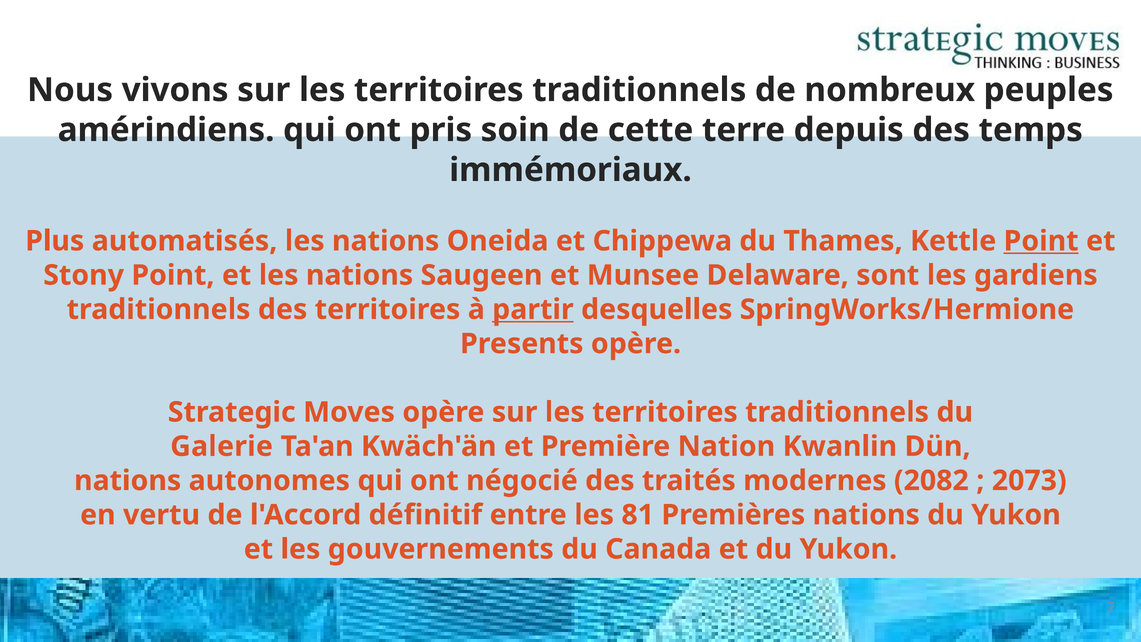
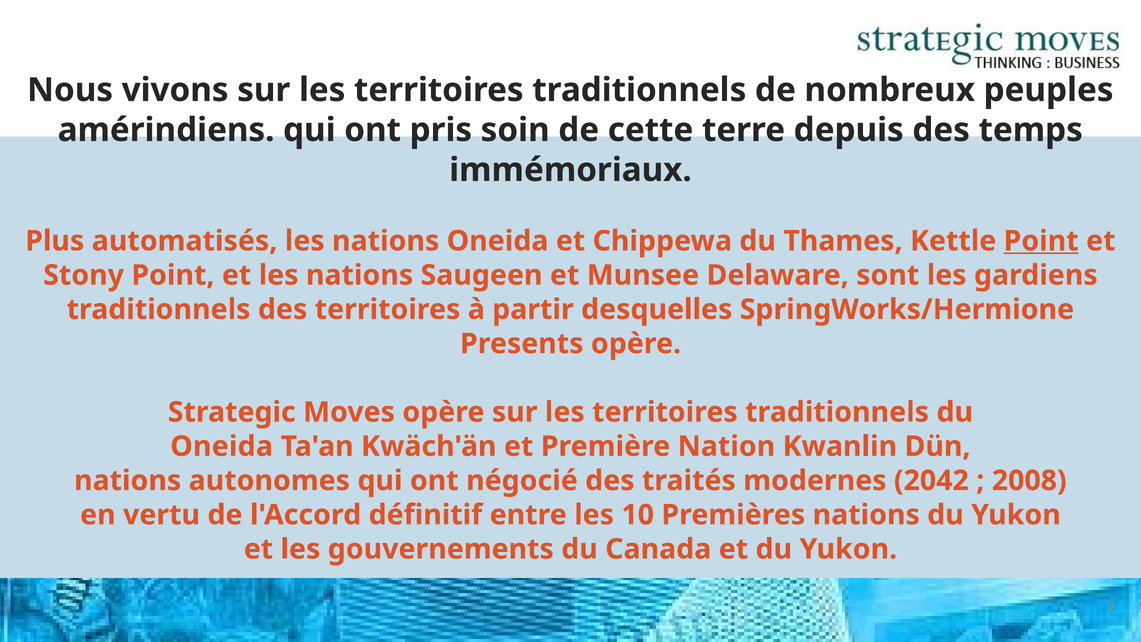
partir underline: present -> none (533, 309)
Galerie: Galerie -> Oneida (222, 446)
2082: 2082 -> 2042 (931, 481)
2073: 2073 -> 2008 (1029, 481)
81: 81 -> 10 (638, 515)
